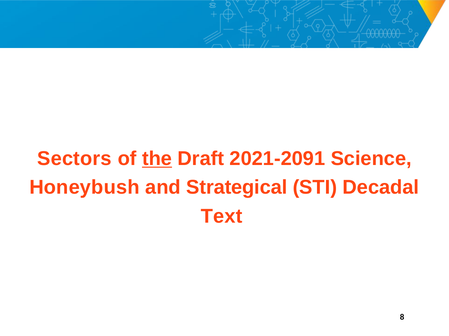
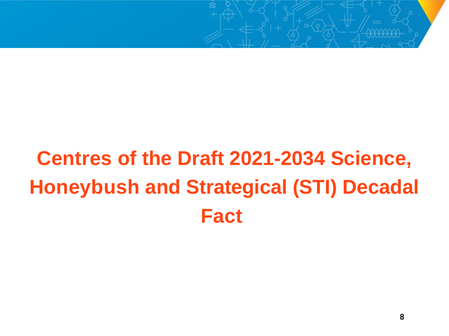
Sectors: Sectors -> Centres (74, 159)
the underline: present -> none (157, 159)
2021-2091: 2021-2091 -> 2021-2034 (277, 159)
Text: Text -> Fact (222, 216)
